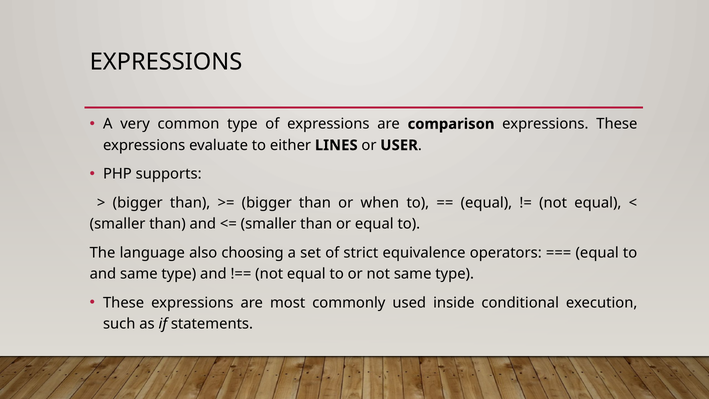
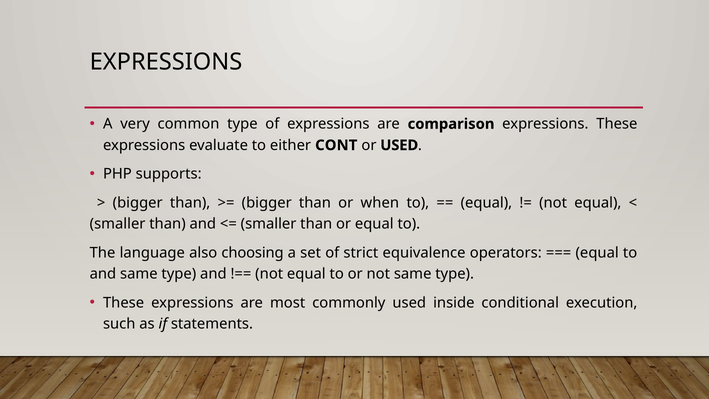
LINES: LINES -> CONT (336, 145)
or USER: USER -> USED (399, 145)
